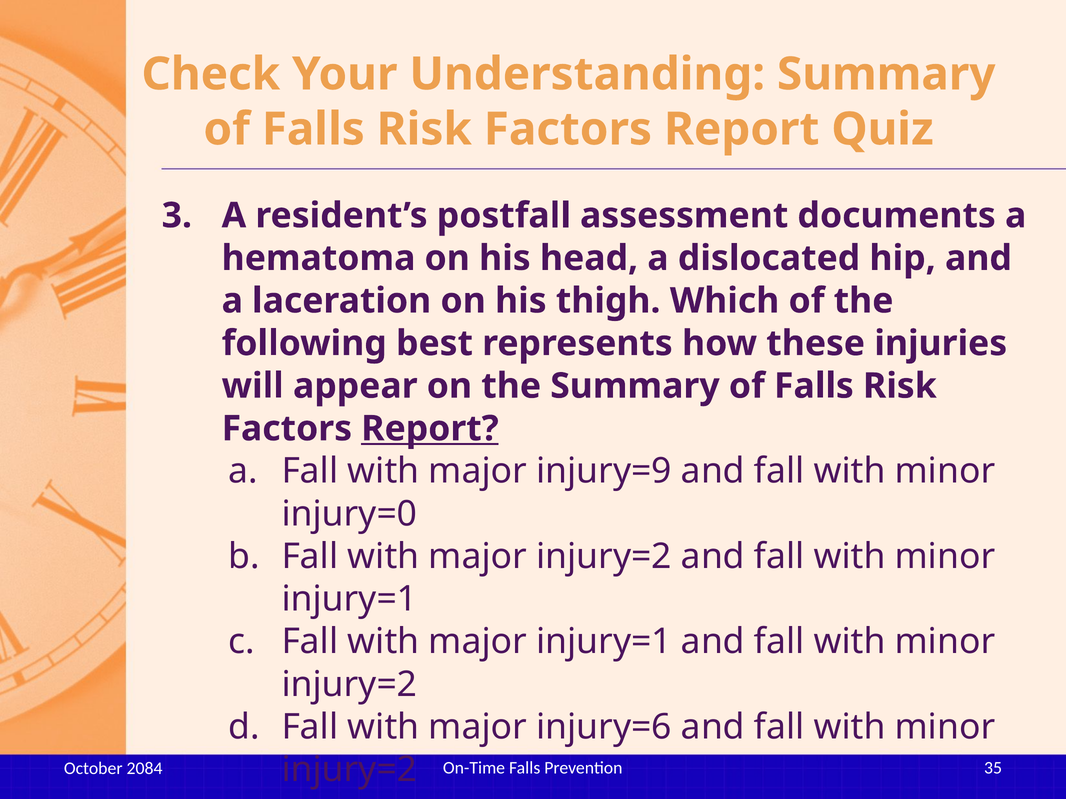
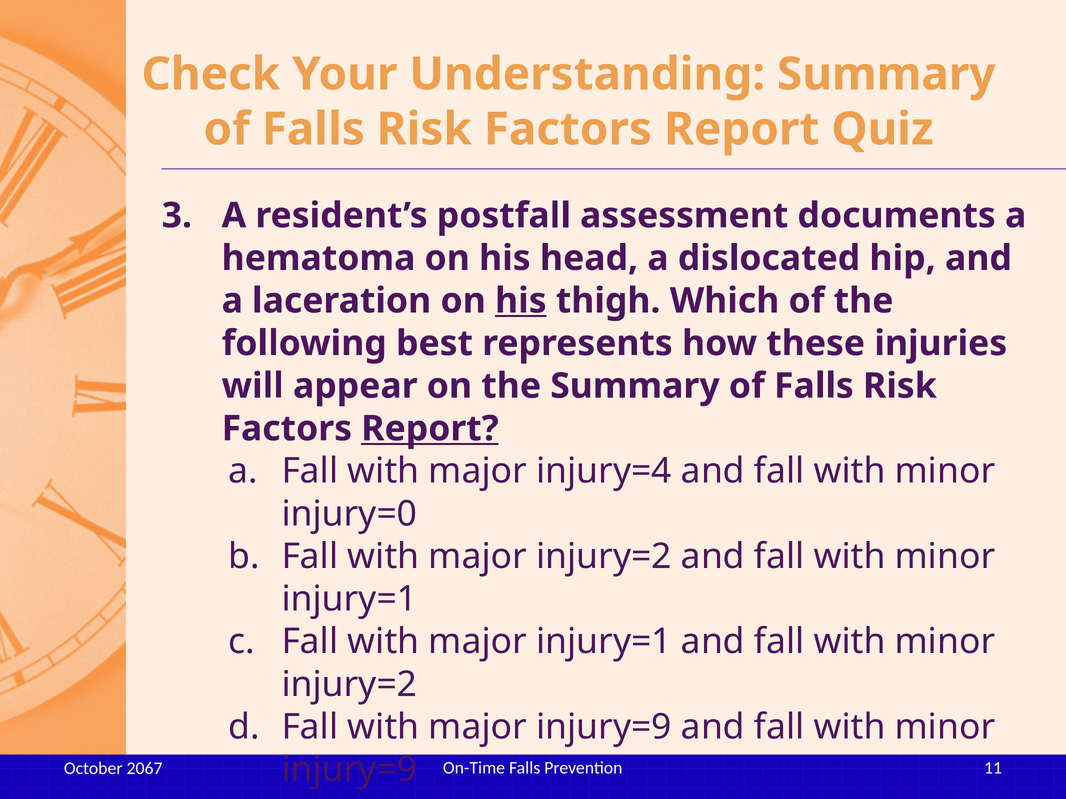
his underline: none -> present (521, 301)
injury=9: injury=9 -> injury=4 (604, 472)
major injury=6: injury=6 -> injury=9 (604, 727)
injury=2: injury=2 -> injury=9 (349, 770)
35: 35 -> 11 (993, 769)
2084: 2084 -> 2067 (145, 769)
